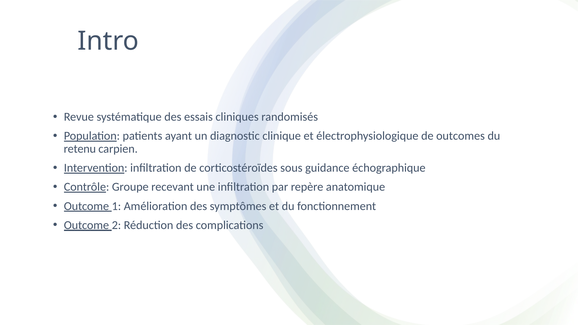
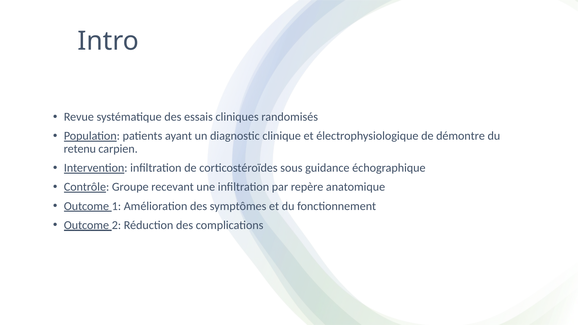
outcomes: outcomes -> démontre (461, 136)
